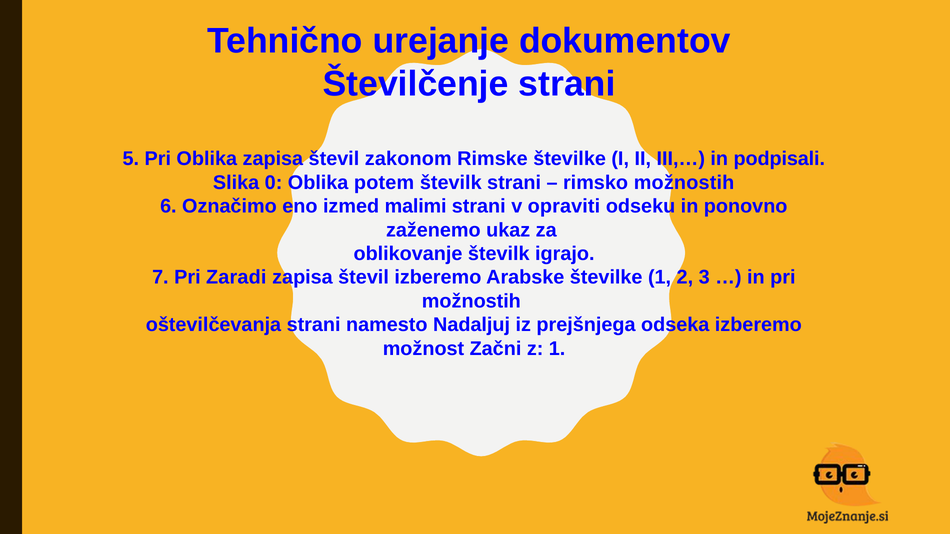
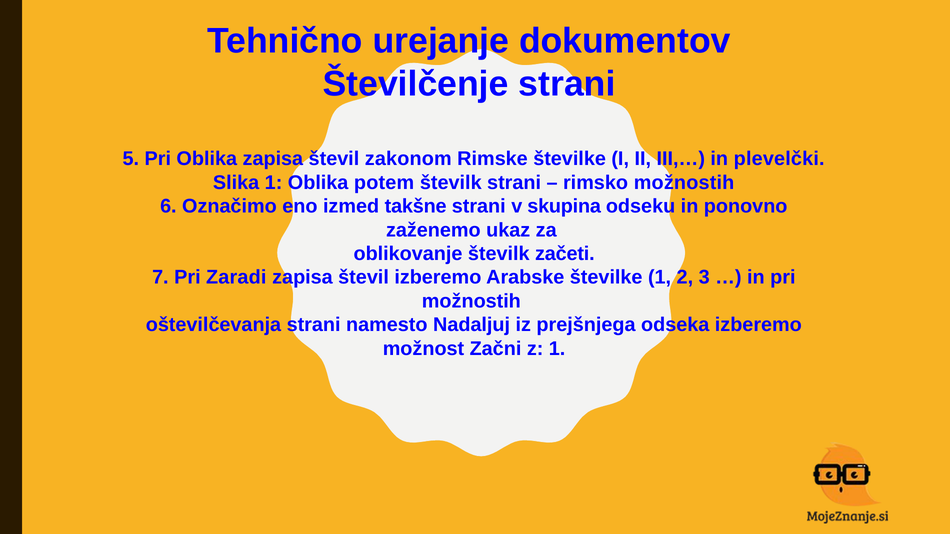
podpisali: podpisali -> plevelčki (779, 159)
Slika 0: 0 -> 1 (274, 183)
malimi: malimi -> takšne (416, 206)
opraviti: opraviti -> skupina (564, 206)
igrajo: igrajo -> začeti (565, 254)
